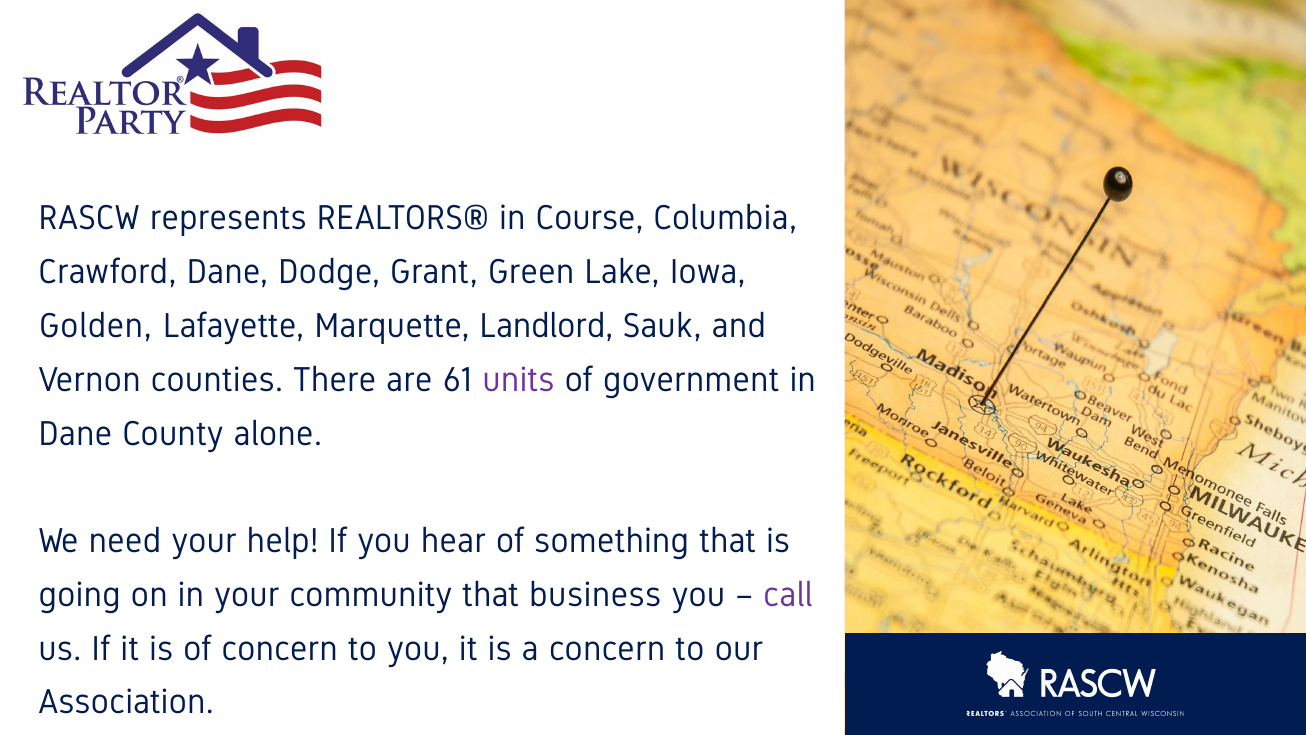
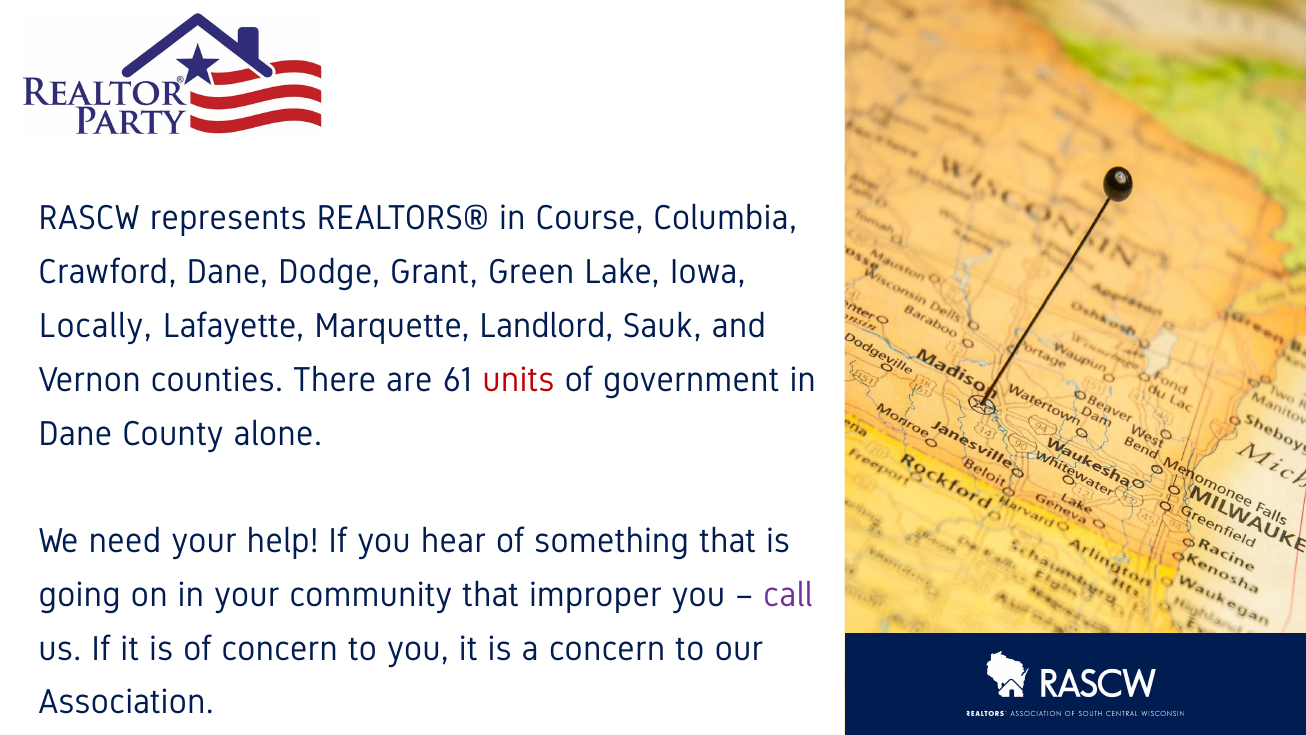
Golden: Golden -> Locally (96, 326)
units colour: purple -> red (519, 380)
business: business -> improper (595, 595)
